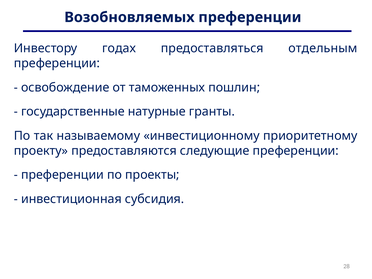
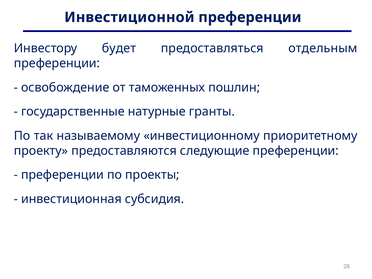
Возобновляемых: Возобновляемых -> Инвестиционной (129, 17)
годах: годах -> будет (119, 48)
